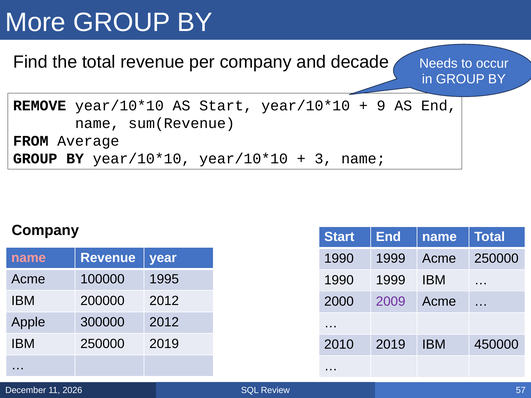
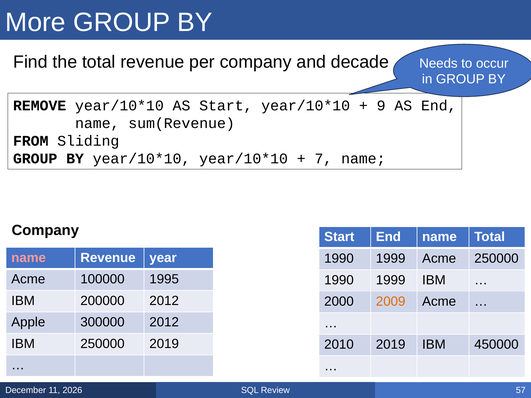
Average: Average -> Sliding (88, 141)
3: 3 -> 7 (323, 159)
2009 colour: purple -> orange (391, 302)
